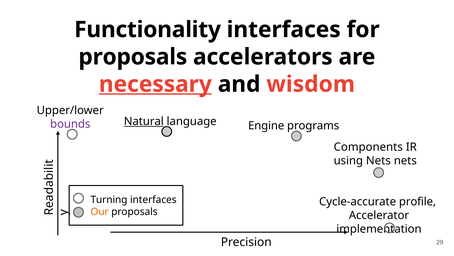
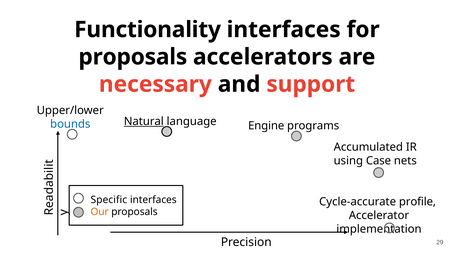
necessary underline: present -> none (155, 84)
wisdom: wisdom -> support (311, 84)
bounds colour: purple -> blue (70, 124)
Components: Components -> Accumulated (368, 147)
using Nets: Nets -> Case (379, 160)
Turning: Turning -> Specific (109, 199)
